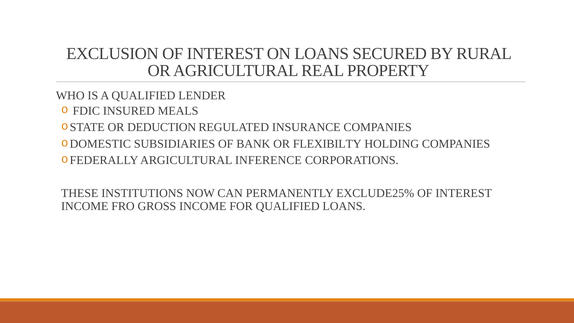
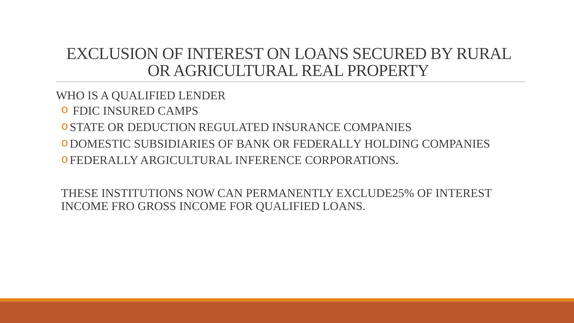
MEALS: MEALS -> CAMPS (178, 111)
FLEXIBILTY: FLEXIBILTY -> FEDERALLY (327, 144)
